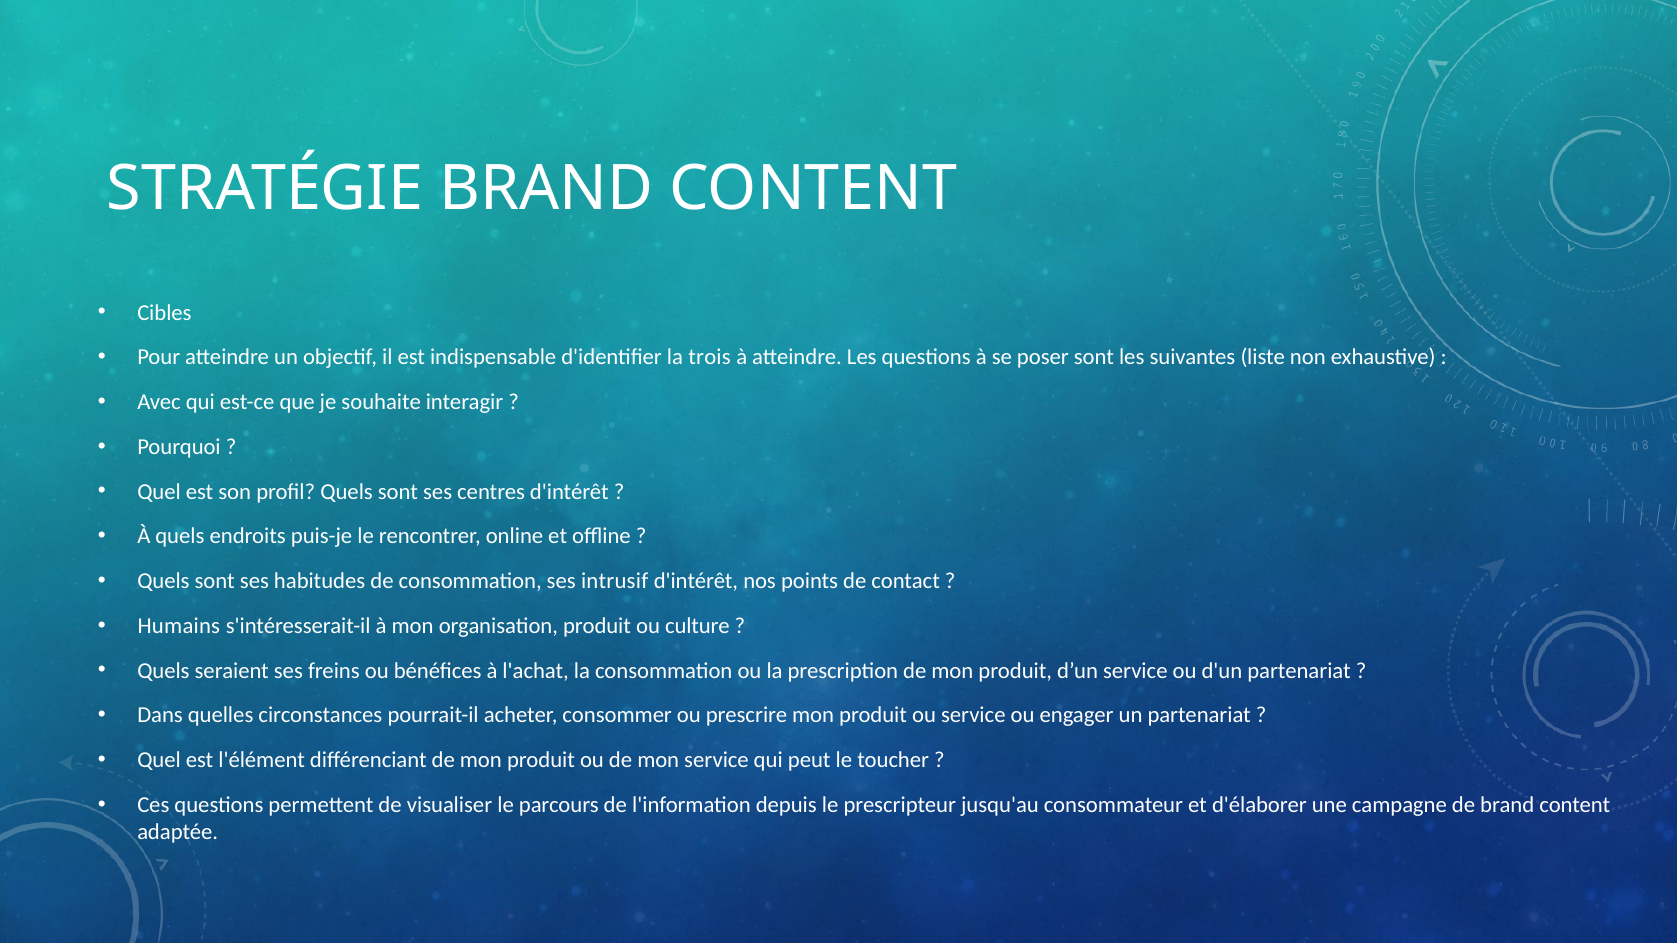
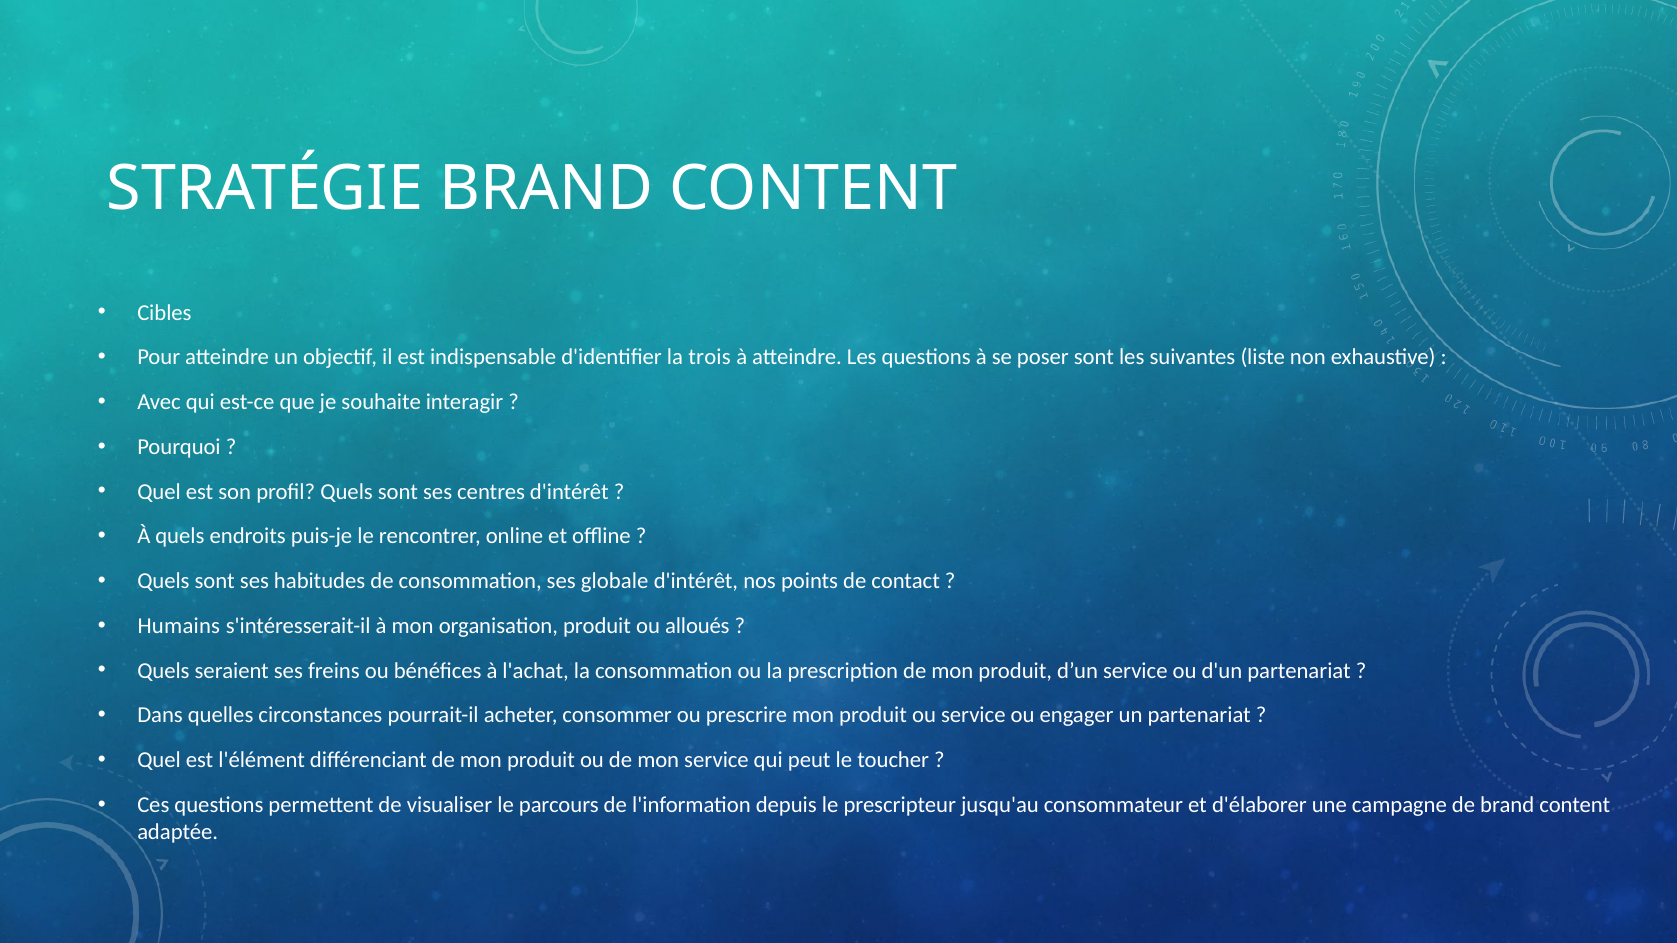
intrusif: intrusif -> globale (615, 581)
culture: culture -> alloués (697, 626)
